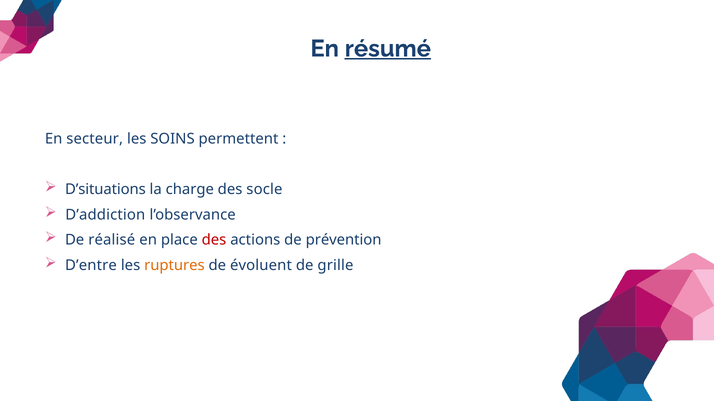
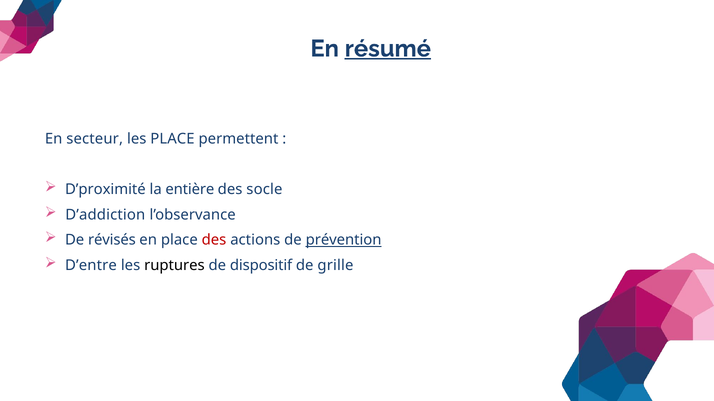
les SOINS: SOINS -> PLACE (172, 139)
D’situations: D’situations -> D’proximité (105, 190)
charge: charge -> entière (190, 190)
réalisé: réalisé -> révisés (112, 240)
prévention underline: none -> present (344, 240)
ruptures colour: orange -> black (174, 266)
évoluent: évoluent -> dispositif (261, 266)
